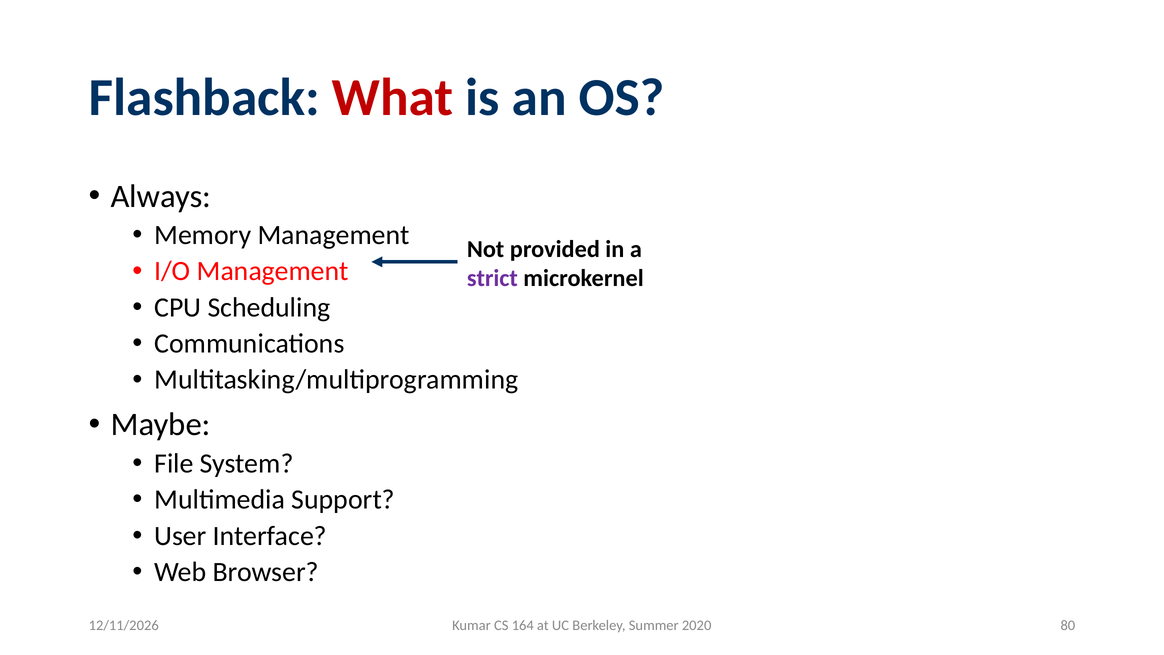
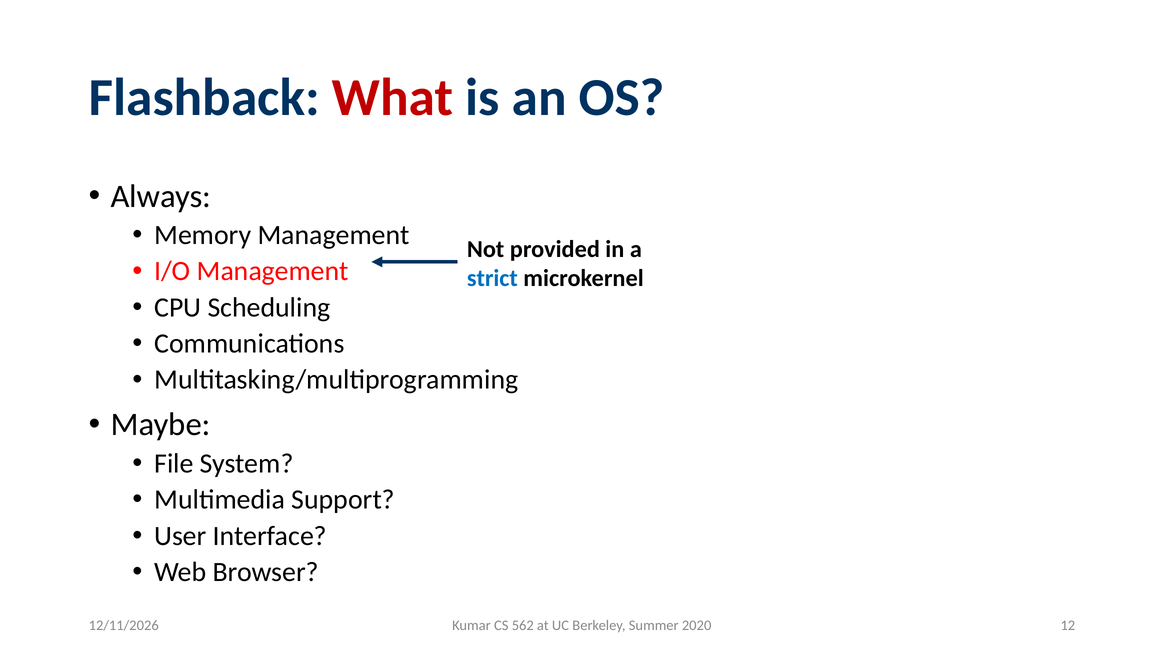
strict colour: purple -> blue (492, 278)
164: 164 -> 562 (523, 625)
80: 80 -> 12 (1068, 625)
